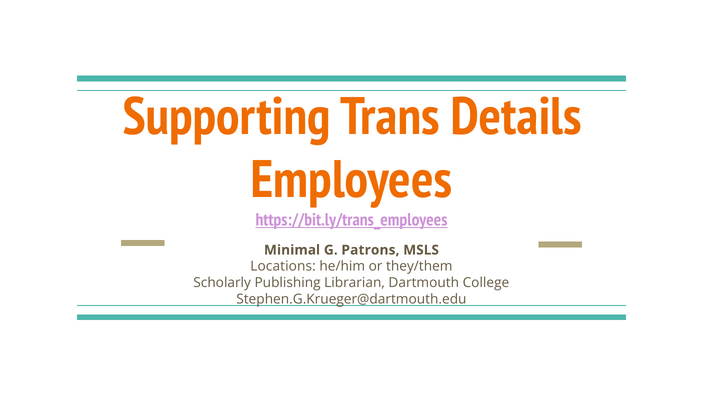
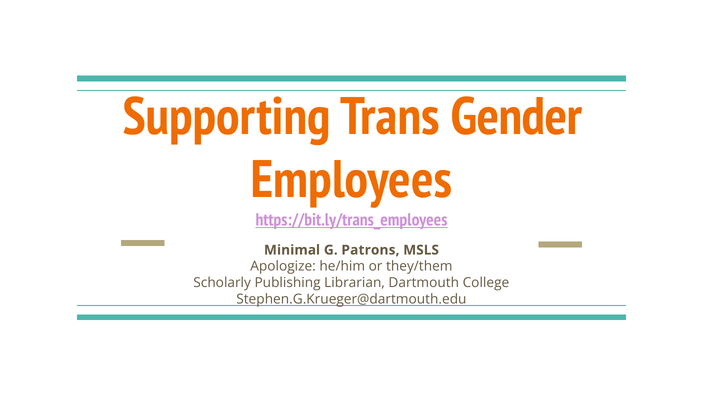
Details: Details -> Gender (516, 117)
Locations: Locations -> Apologize (283, 266)
